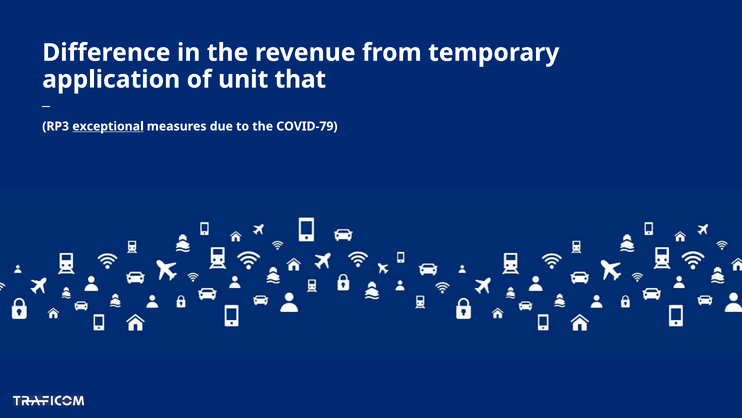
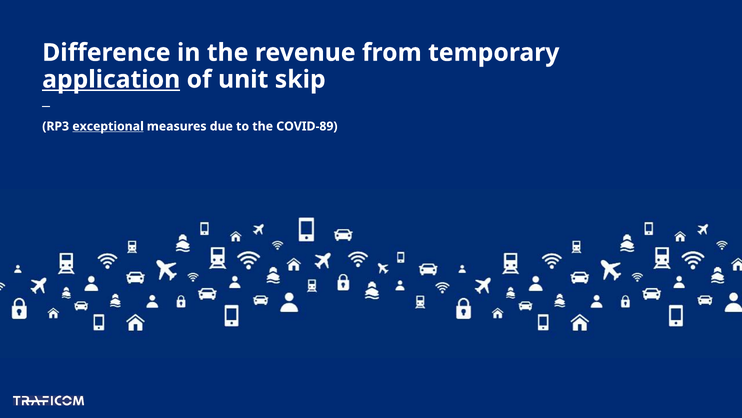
application underline: none -> present (111, 79)
that: that -> skip (300, 79)
COVID-79: COVID-79 -> COVID-89 (307, 126)
